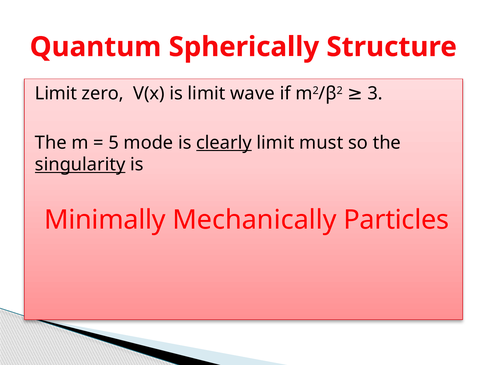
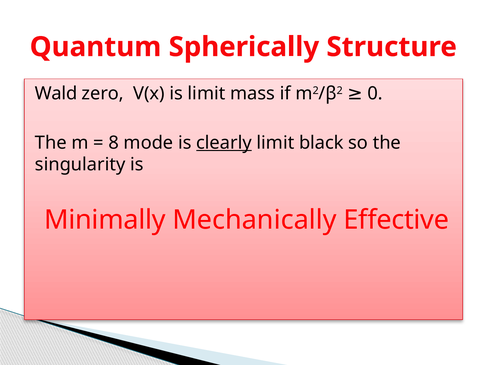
Limit: Limit -> Wald (56, 94)
wave: wave -> mass (253, 94)
3: 3 -> 0 (375, 94)
5: 5 -> 8 (114, 143)
must: must -> black (321, 143)
singularity underline: present -> none (80, 165)
Particles: Particles -> Effective (396, 220)
